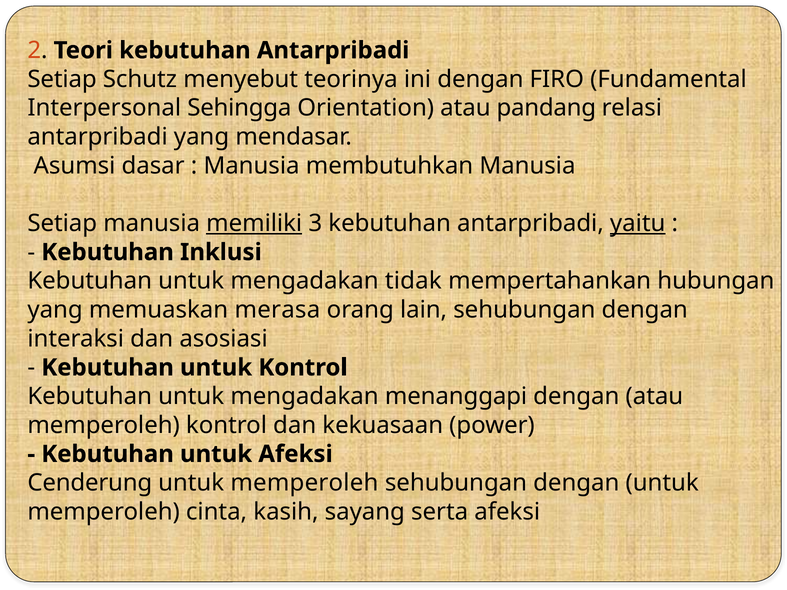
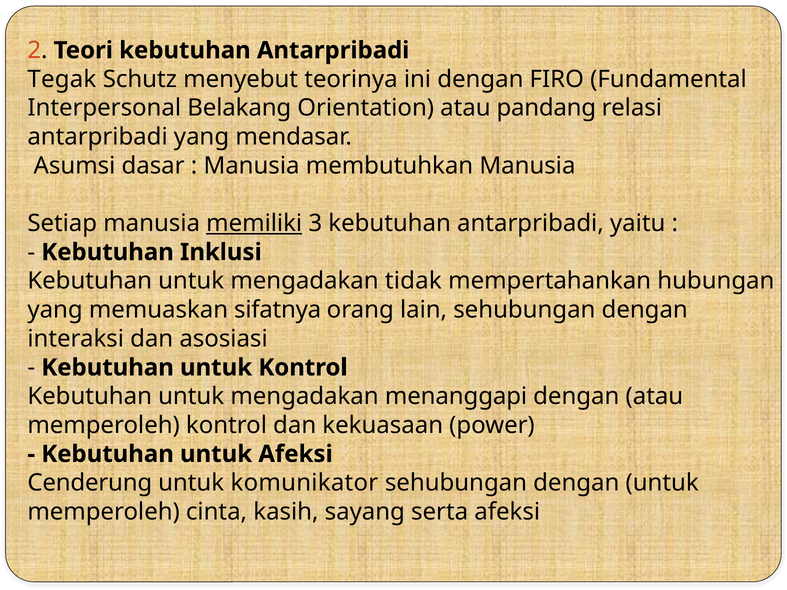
Setiap: Setiap -> Tegak (62, 79)
Sehingga: Sehingga -> Belakang (239, 108)
yaitu underline: present -> none (638, 223)
merasa: merasa -> sifatnya (278, 310)
memperoleh: memperoleh -> komunikator (304, 483)
